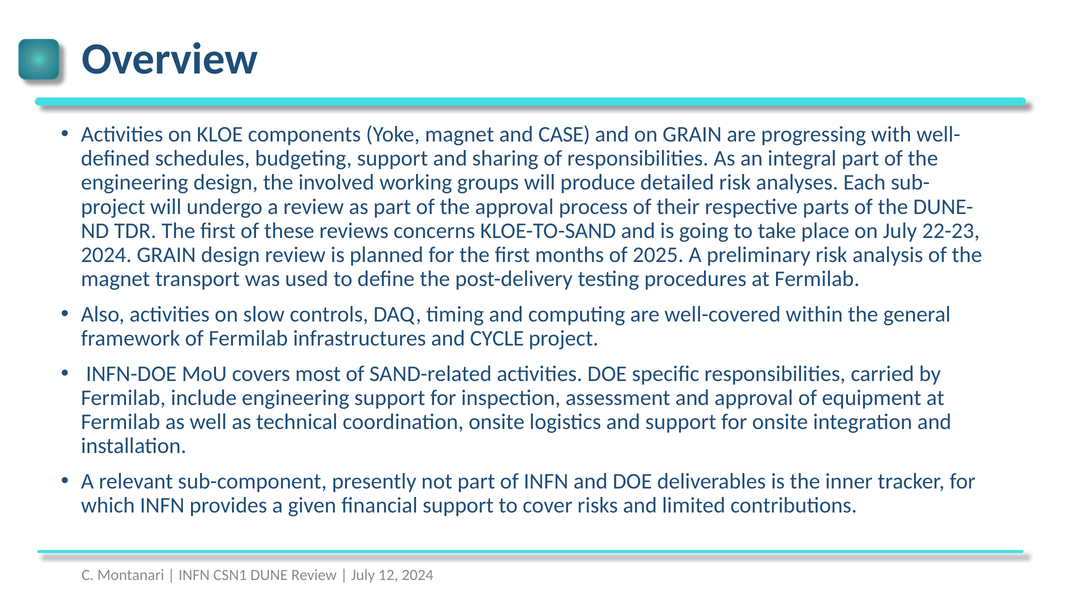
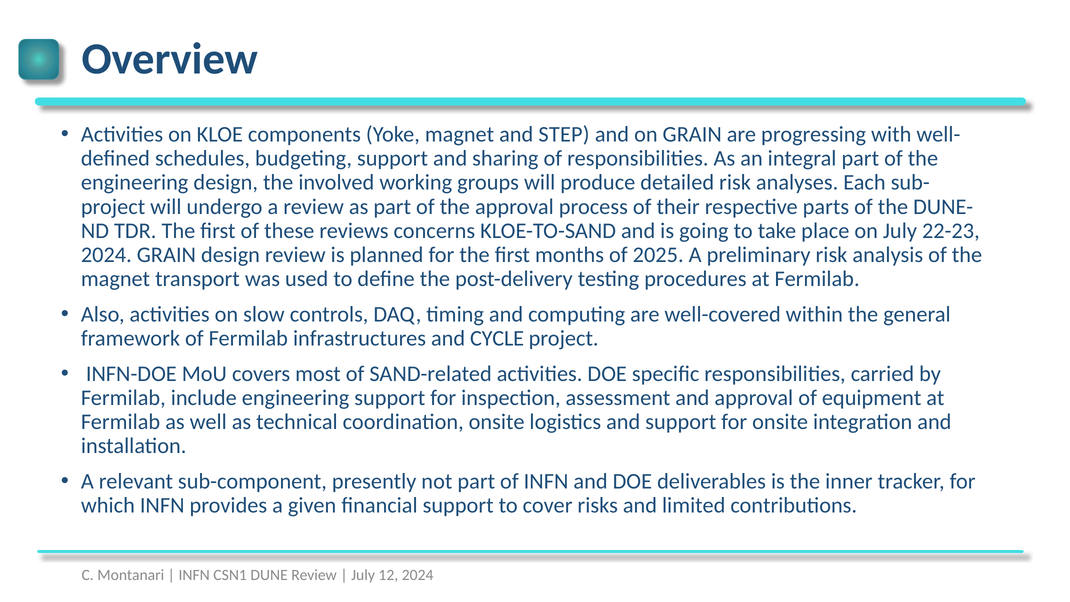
CASE: CASE -> STEP (564, 134)
